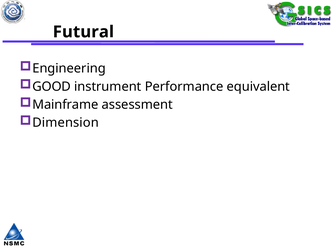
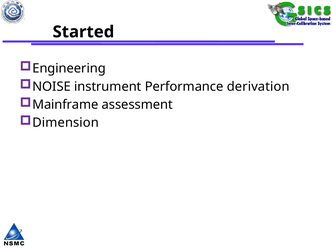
Futural: Futural -> Started (83, 32)
GOOD: GOOD -> NOISE (52, 87)
equivalent: equivalent -> derivation (258, 87)
